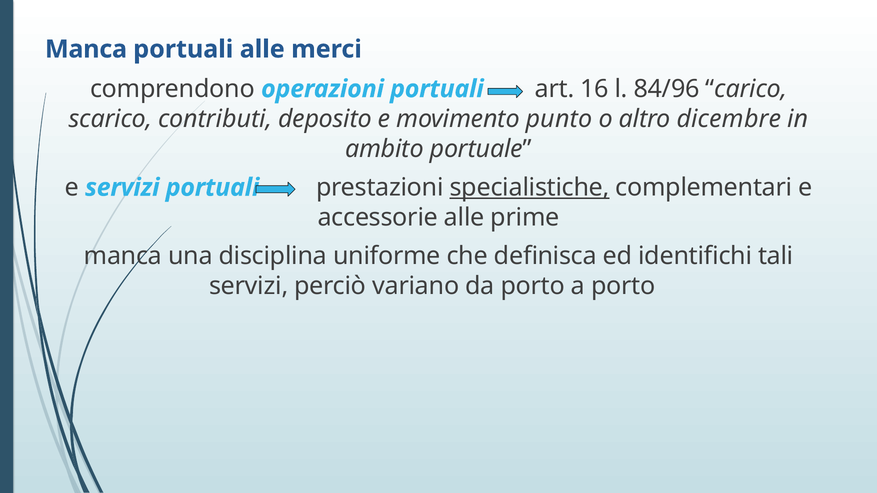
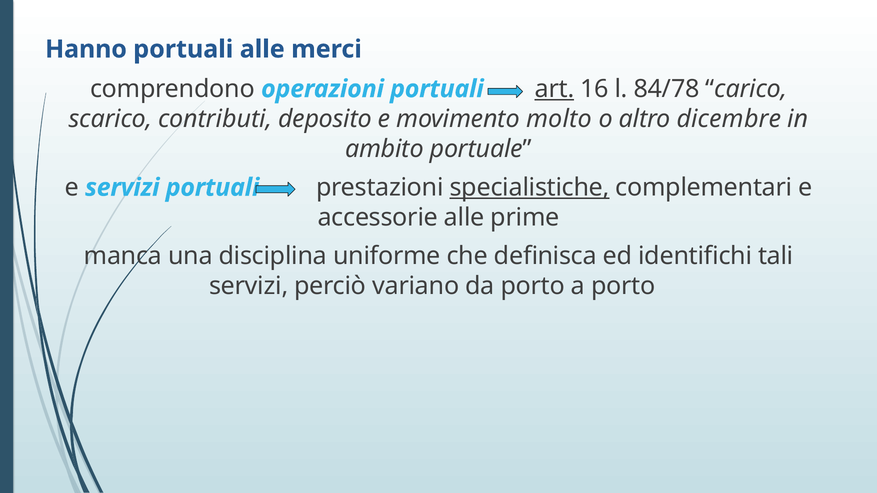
Manca: Manca -> Hanno (86, 49)
art underline: none -> present (554, 89)
84/96: 84/96 -> 84/78 (667, 89)
punto: punto -> molto (559, 119)
